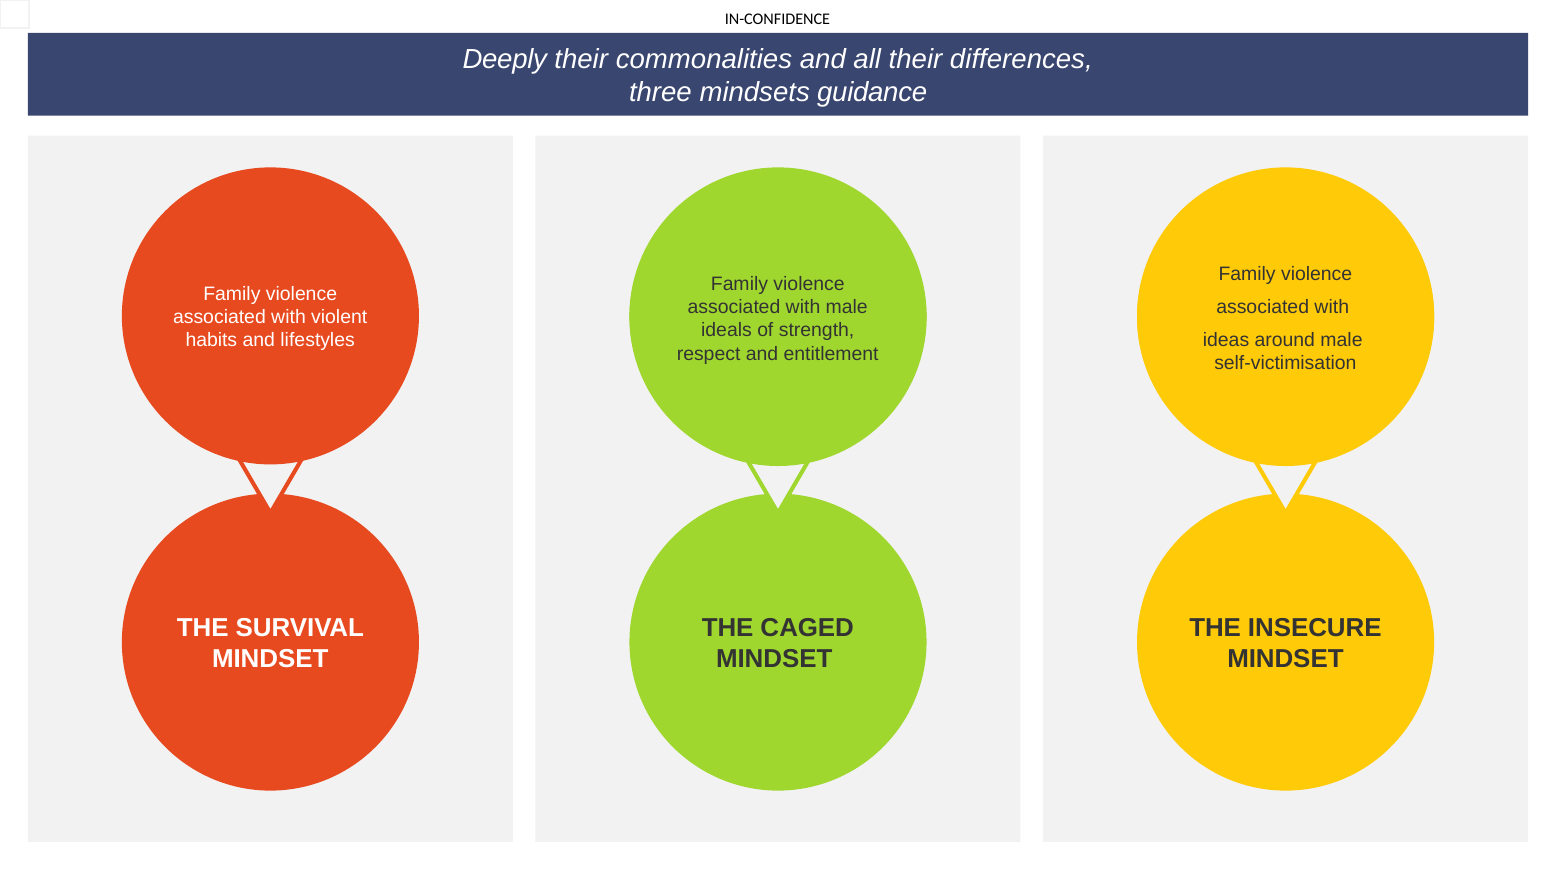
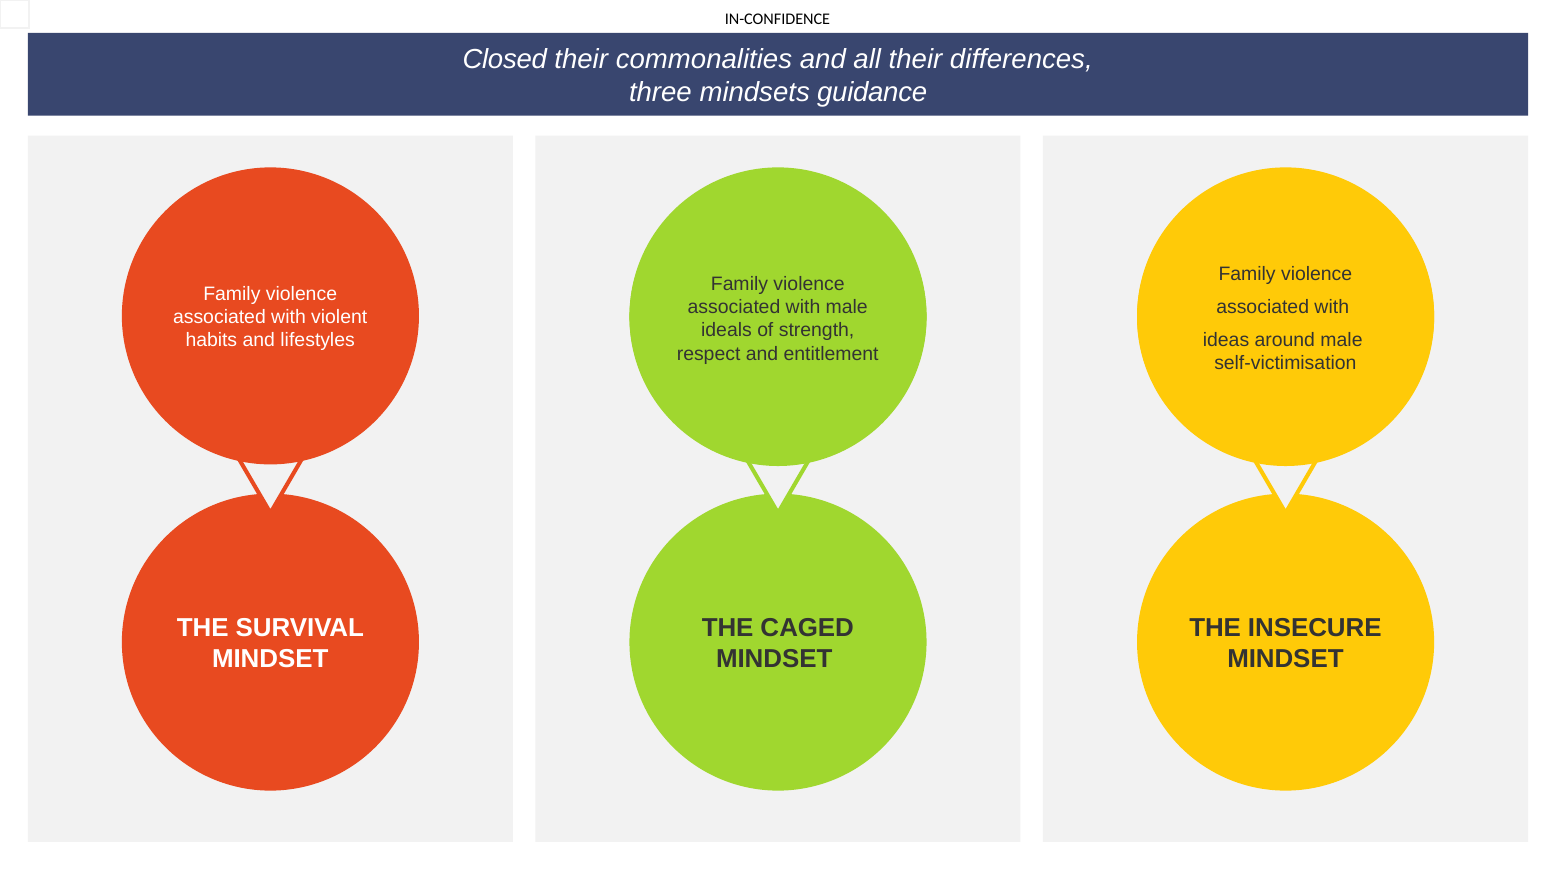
Deeply: Deeply -> Closed (505, 60)
